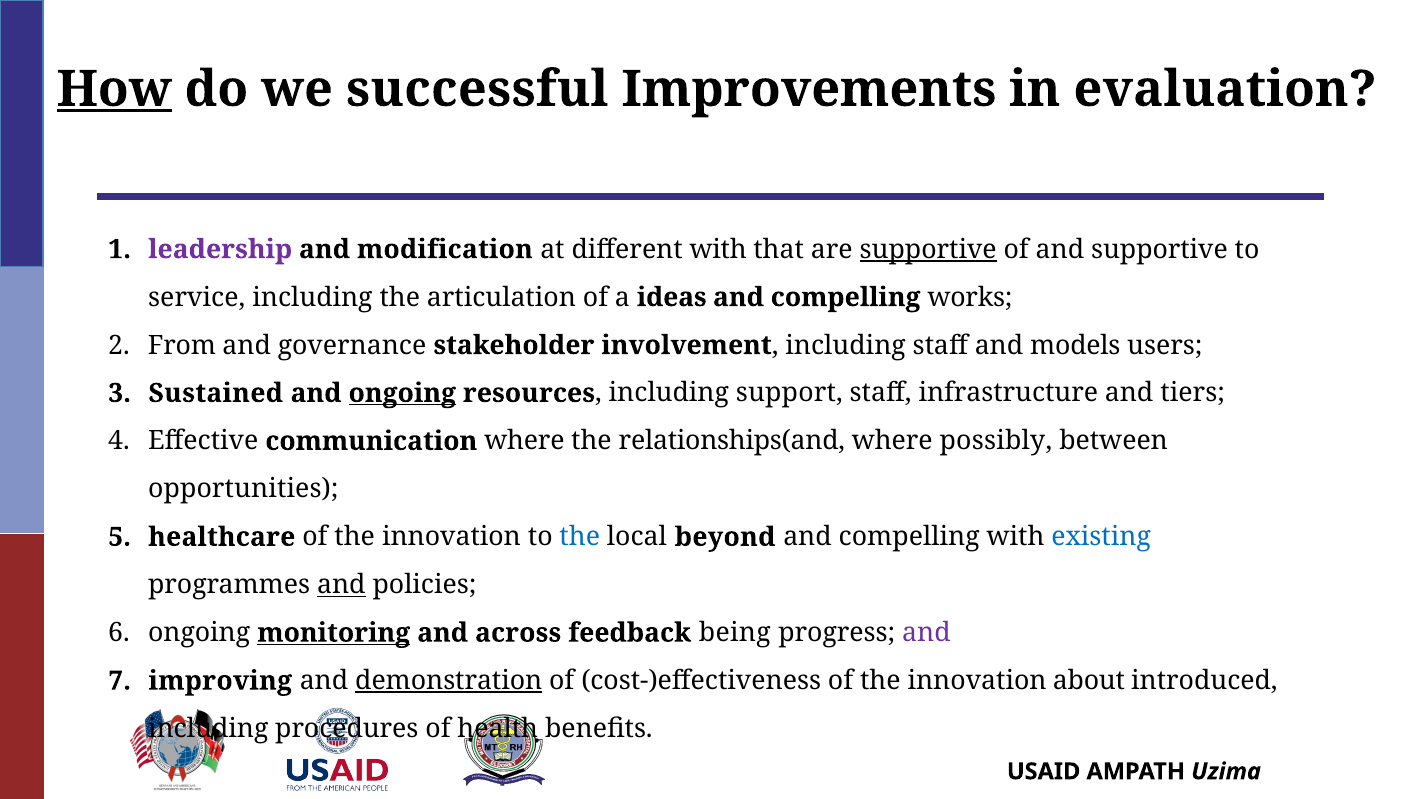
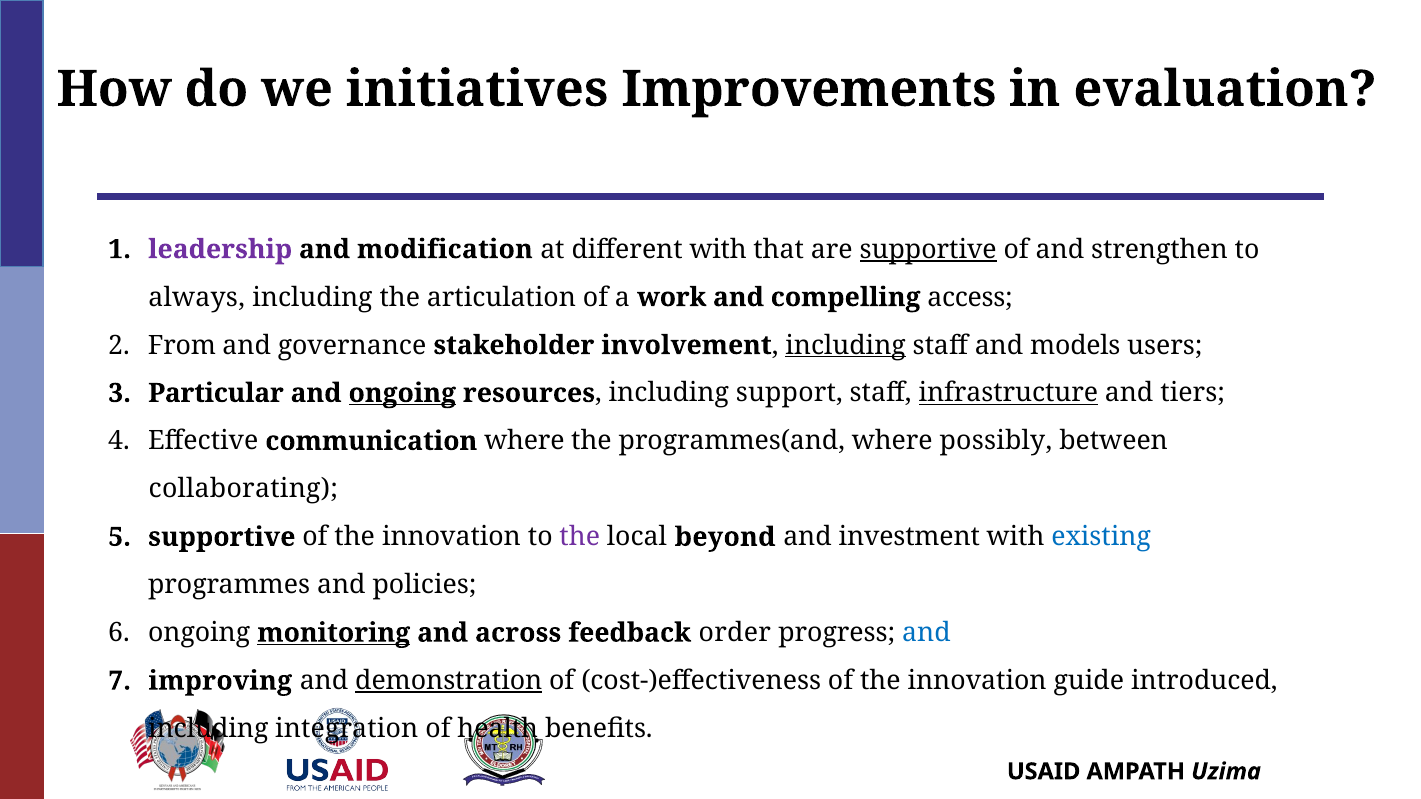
How underline: present -> none (114, 89)
successful: successful -> initiatives (477, 89)
and supportive: supportive -> strengthen (1159, 249)
service: service -> always (197, 297)
ideas: ideas -> work (672, 297)
works: works -> access (970, 297)
including underline: none -> present (846, 345)
Sustained: Sustained -> Particular (216, 393)
infrastructure underline: none -> present (1008, 393)
relationships(and: relationships(and -> programmes(and (732, 441)
opportunities: opportunities -> collaborating (243, 489)
healthcare: healthcare -> supportive (222, 537)
the colour: blue -> purple (580, 537)
compelling: compelling -> investment (909, 537)
and underline: present -> none (341, 585)
being: being -> order (735, 633)
and colour: purple -> blue (926, 633)
about: about -> guide (1089, 681)
procedures: procedures -> integration (347, 729)
